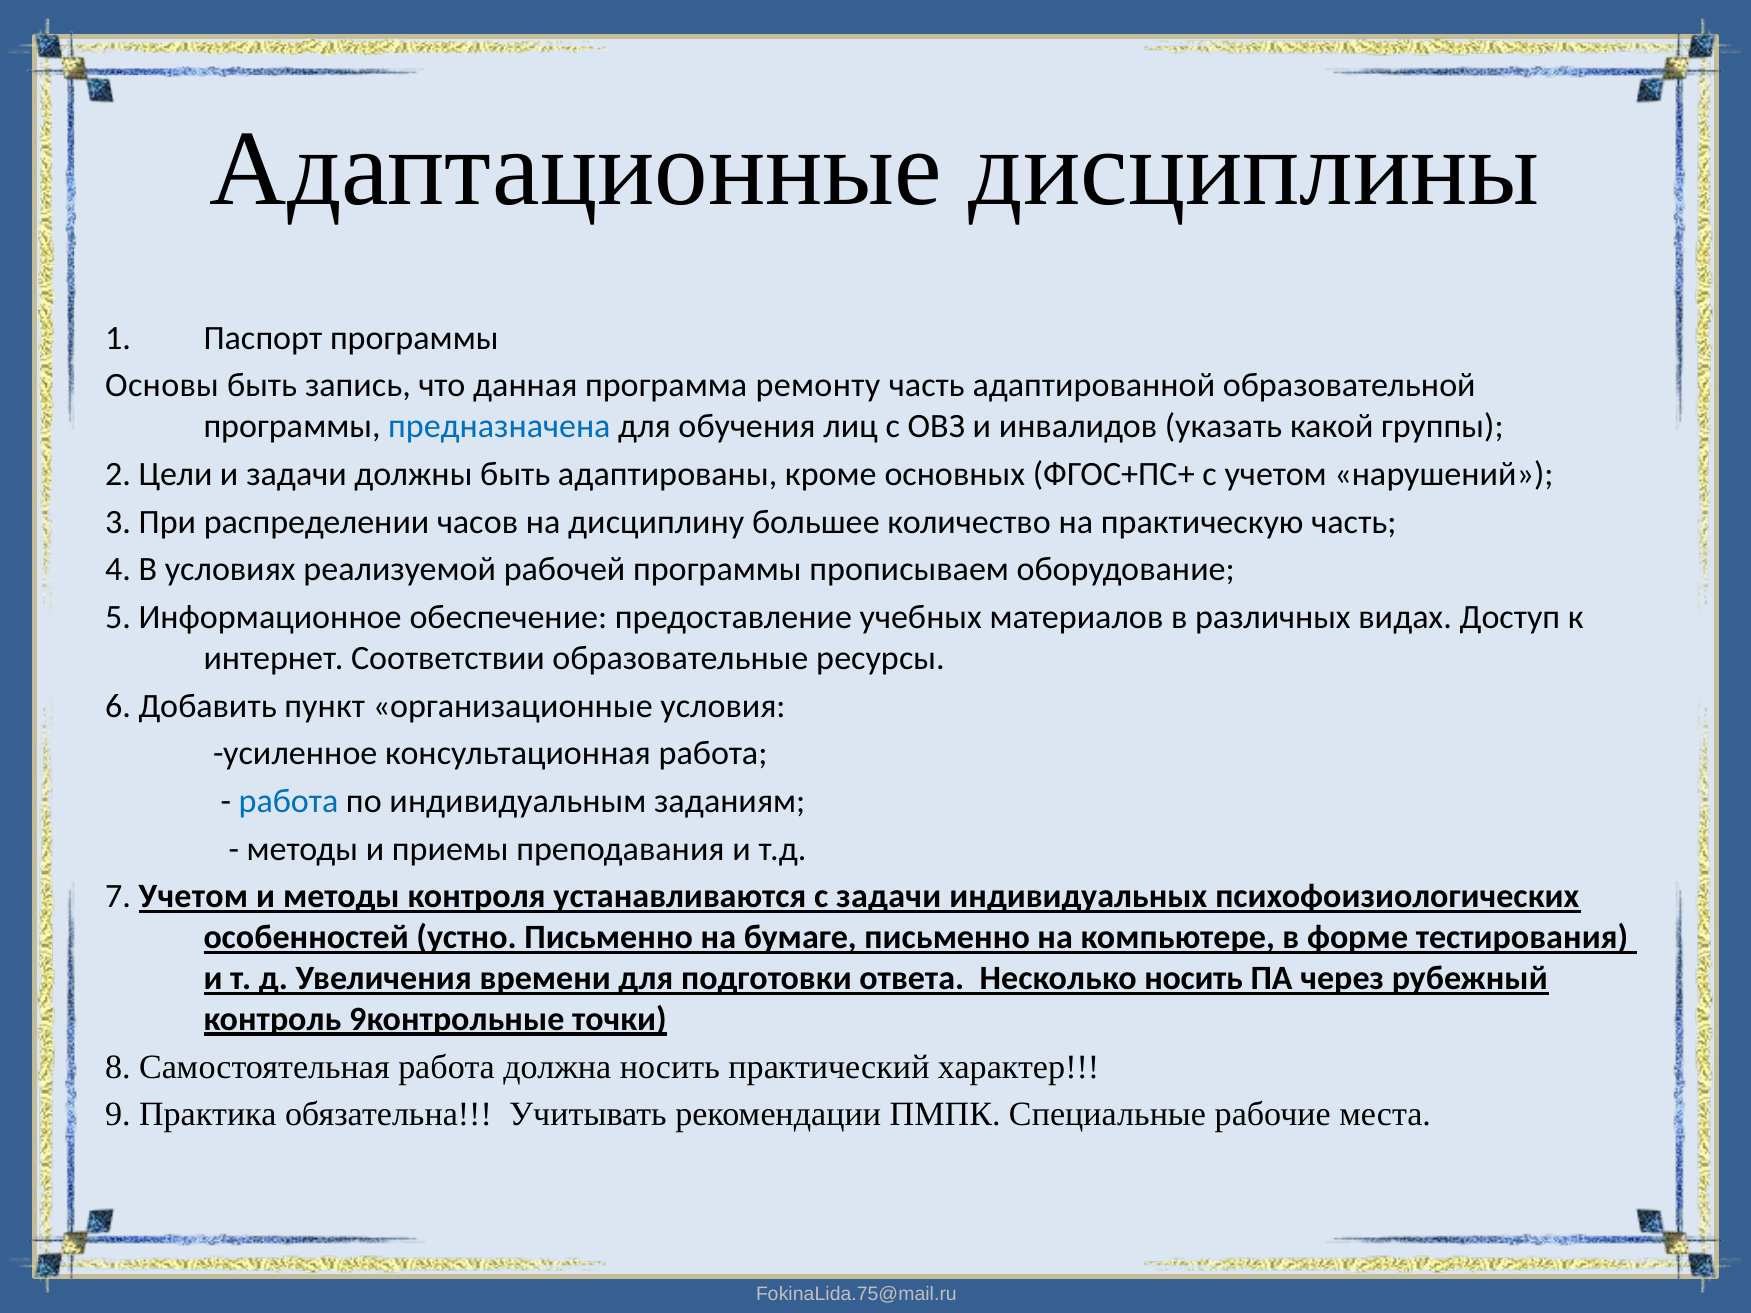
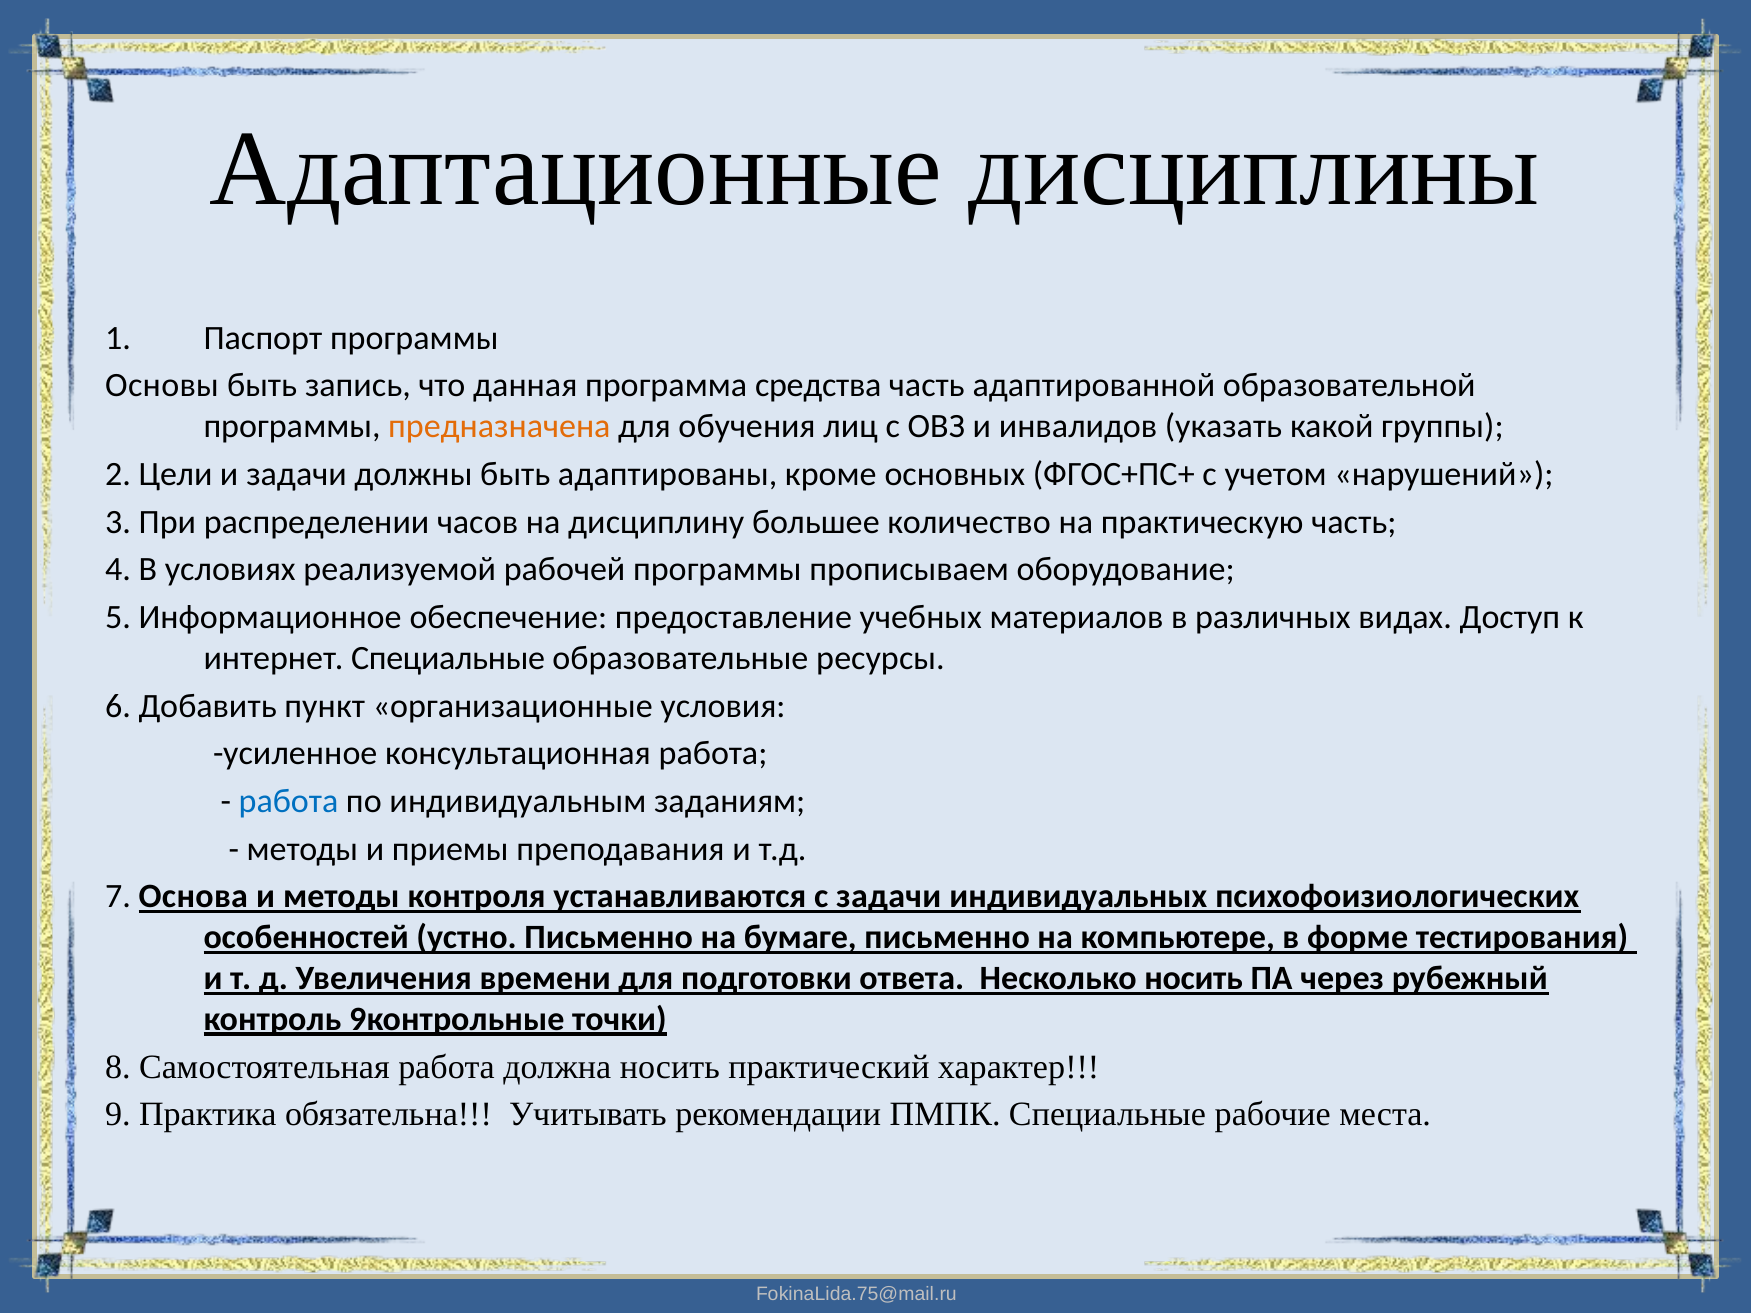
ремонту: ремонту -> средства (818, 386)
предназначена colour: blue -> orange (499, 427)
интернет Соответствии: Соответствии -> Специальные (448, 658)
7 Учетом: Учетом -> Основа (193, 897)
